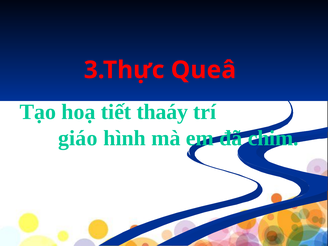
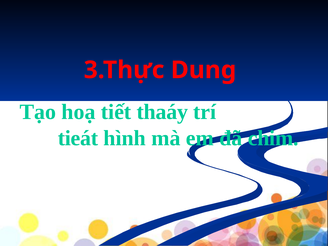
Queâ: Queâ -> Dung (204, 70)
giáo: giáo -> tieát (78, 138)
